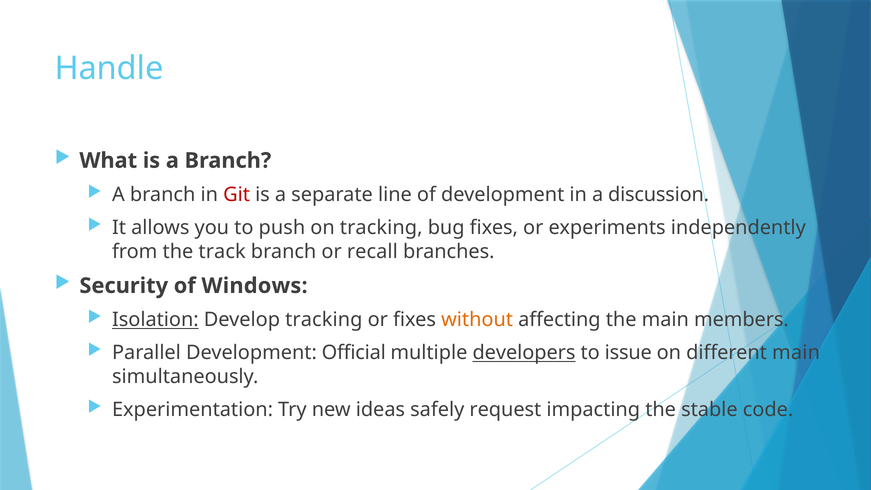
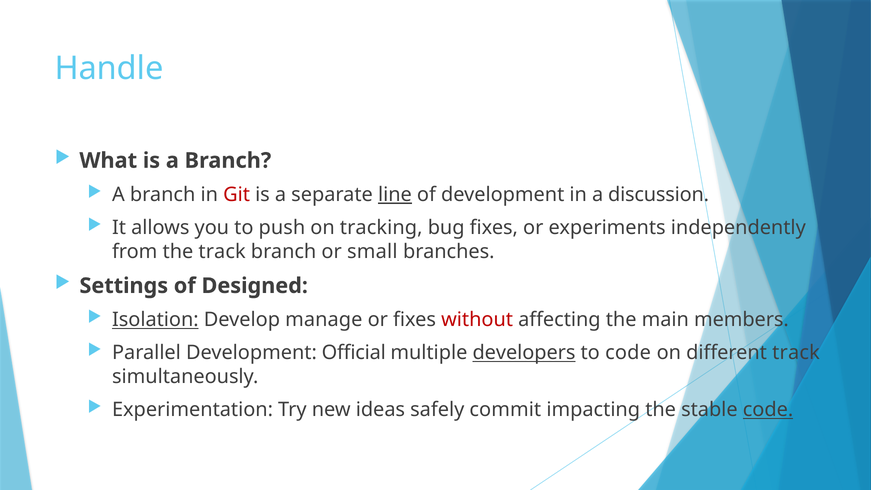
line underline: none -> present (395, 195)
recall: recall -> small (372, 252)
Security: Security -> Settings (124, 286)
Windows: Windows -> Designed (255, 286)
Develop tracking: tracking -> manage (324, 320)
without colour: orange -> red (477, 320)
to issue: issue -> code (628, 353)
different main: main -> track (796, 353)
request: request -> commit (505, 410)
code underline: none -> present (768, 410)
